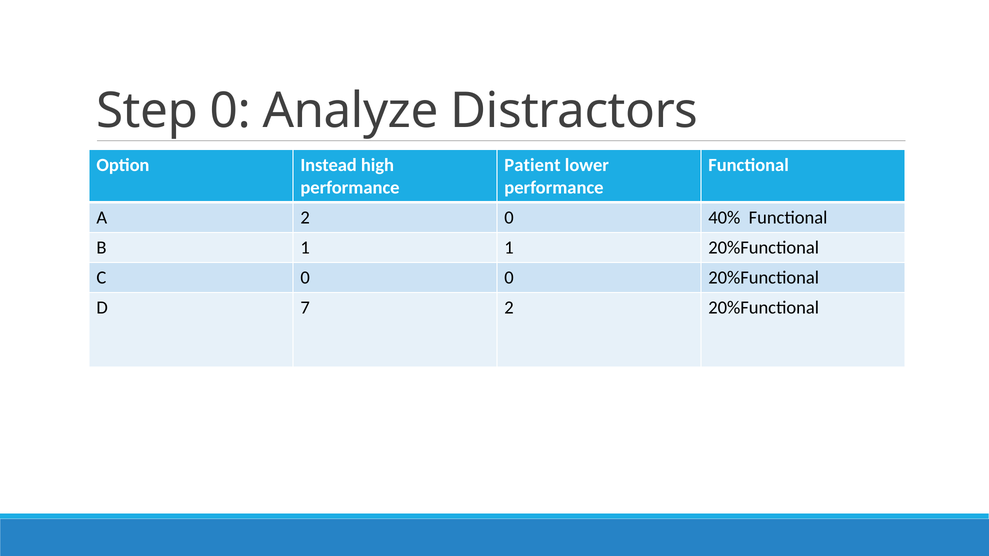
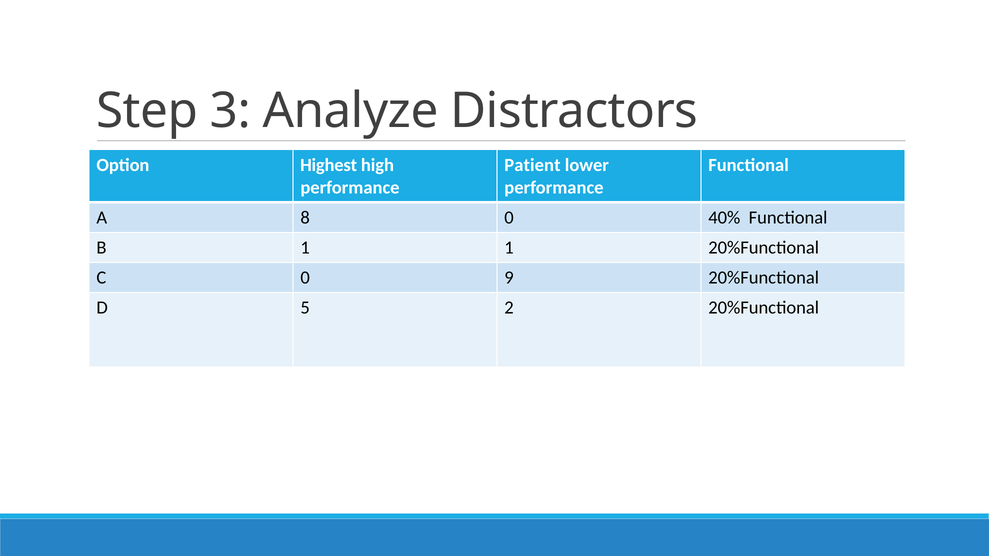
Step 0: 0 -> 3 (231, 111)
Instead: Instead -> Highest (329, 165)
A 2: 2 -> 8 (305, 218)
0 0: 0 -> 9 (509, 278)
7: 7 -> 5 (305, 308)
